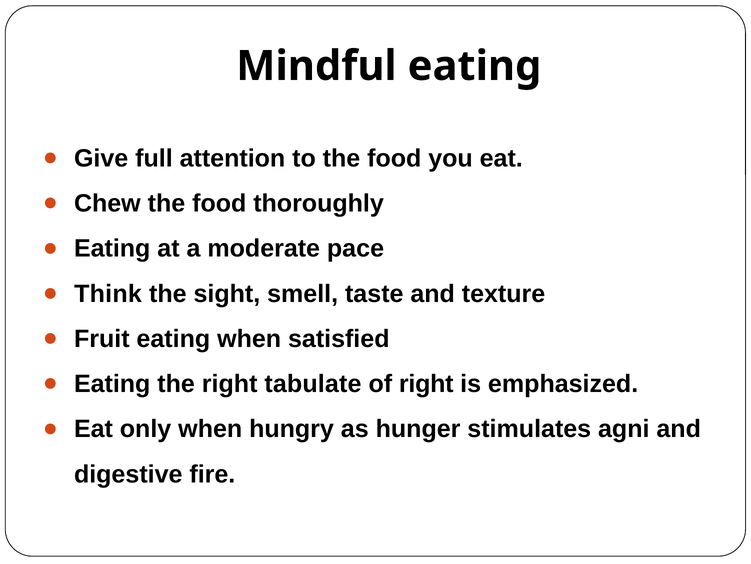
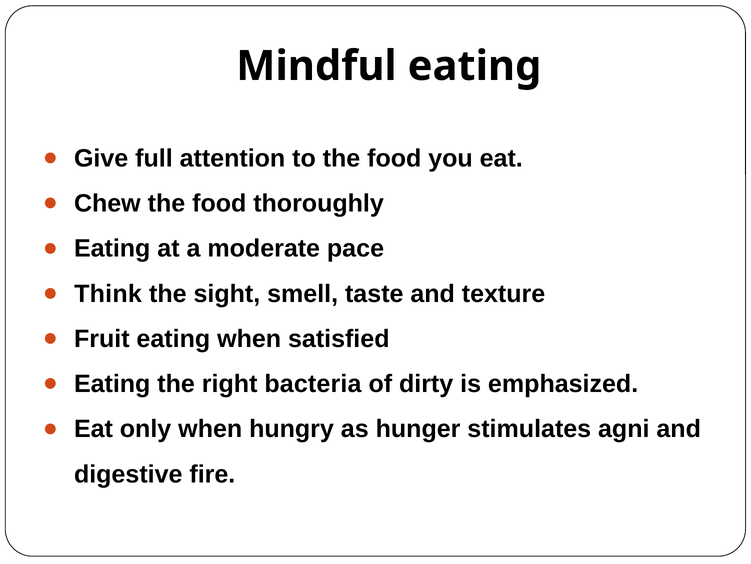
tabulate: tabulate -> bacteria (313, 384)
of right: right -> dirty (426, 384)
